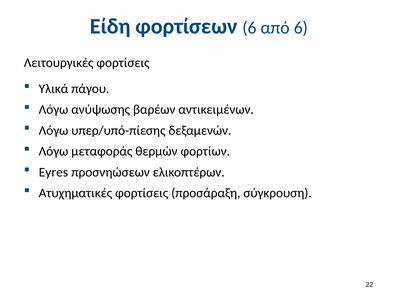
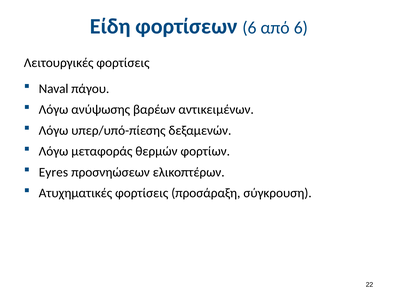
Υλικά: Υλικά -> Naval (54, 89)
